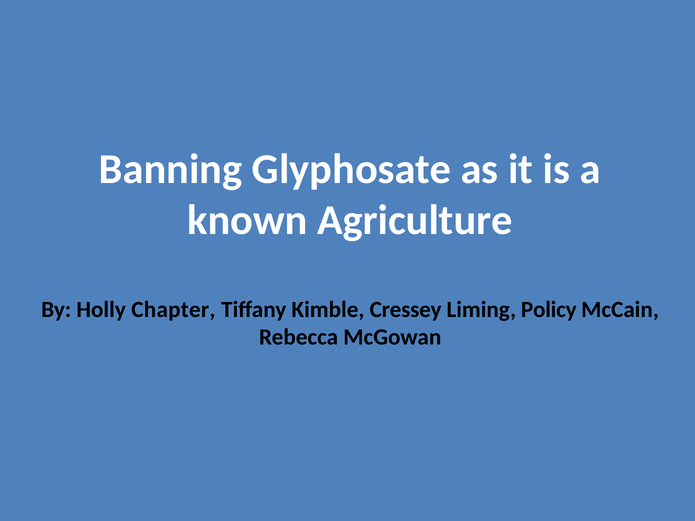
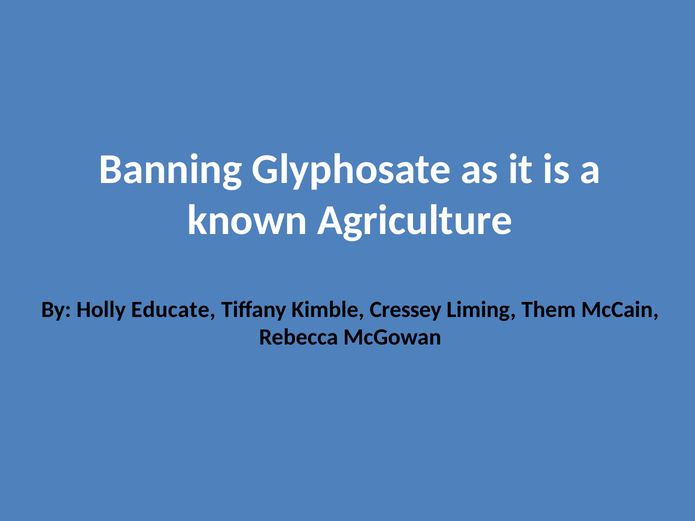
Chapter: Chapter -> Educate (173, 310)
Policy: Policy -> Them (549, 310)
